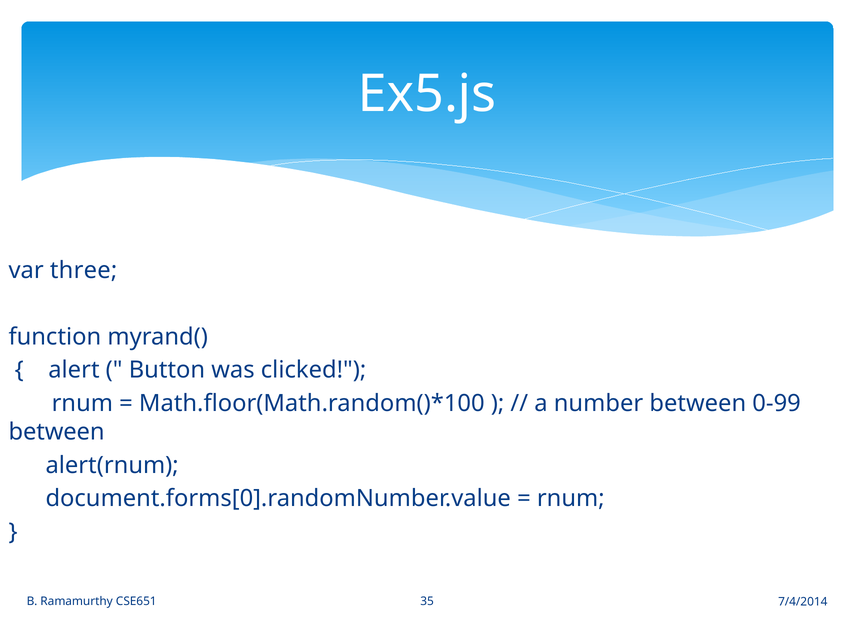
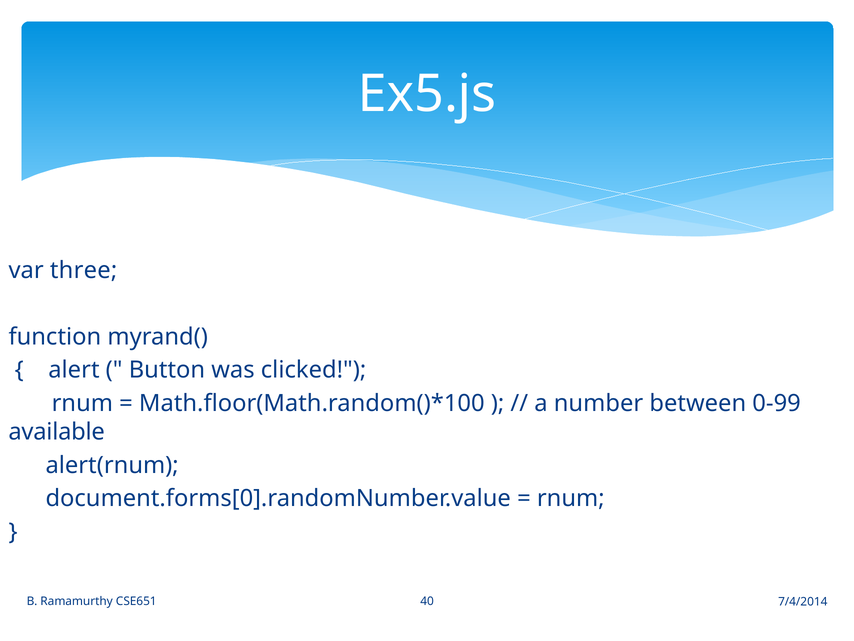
between: between -> available (57, 432)
35: 35 -> 40 (427, 601)
